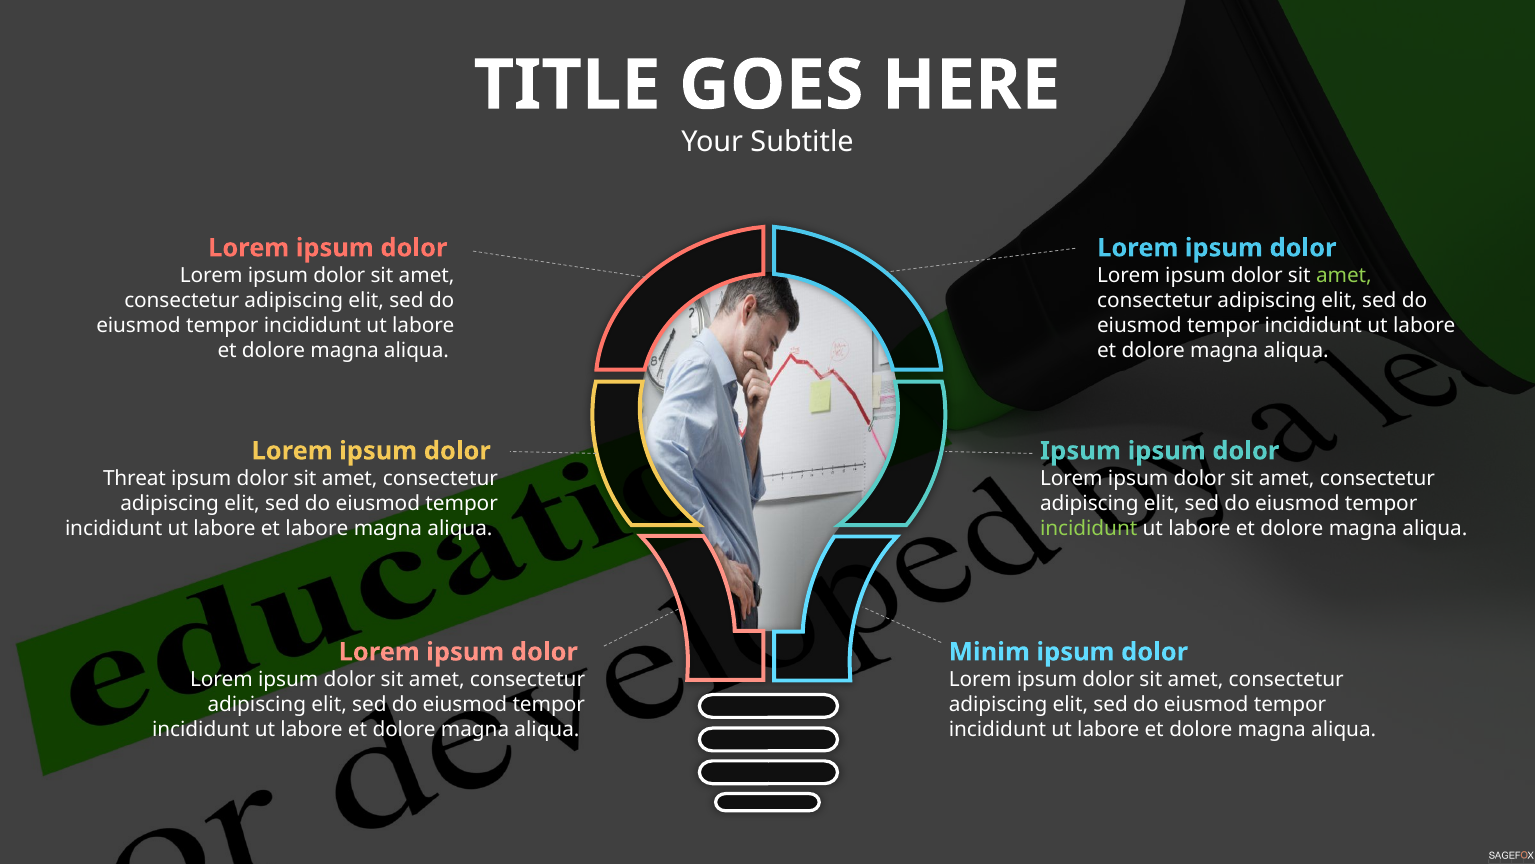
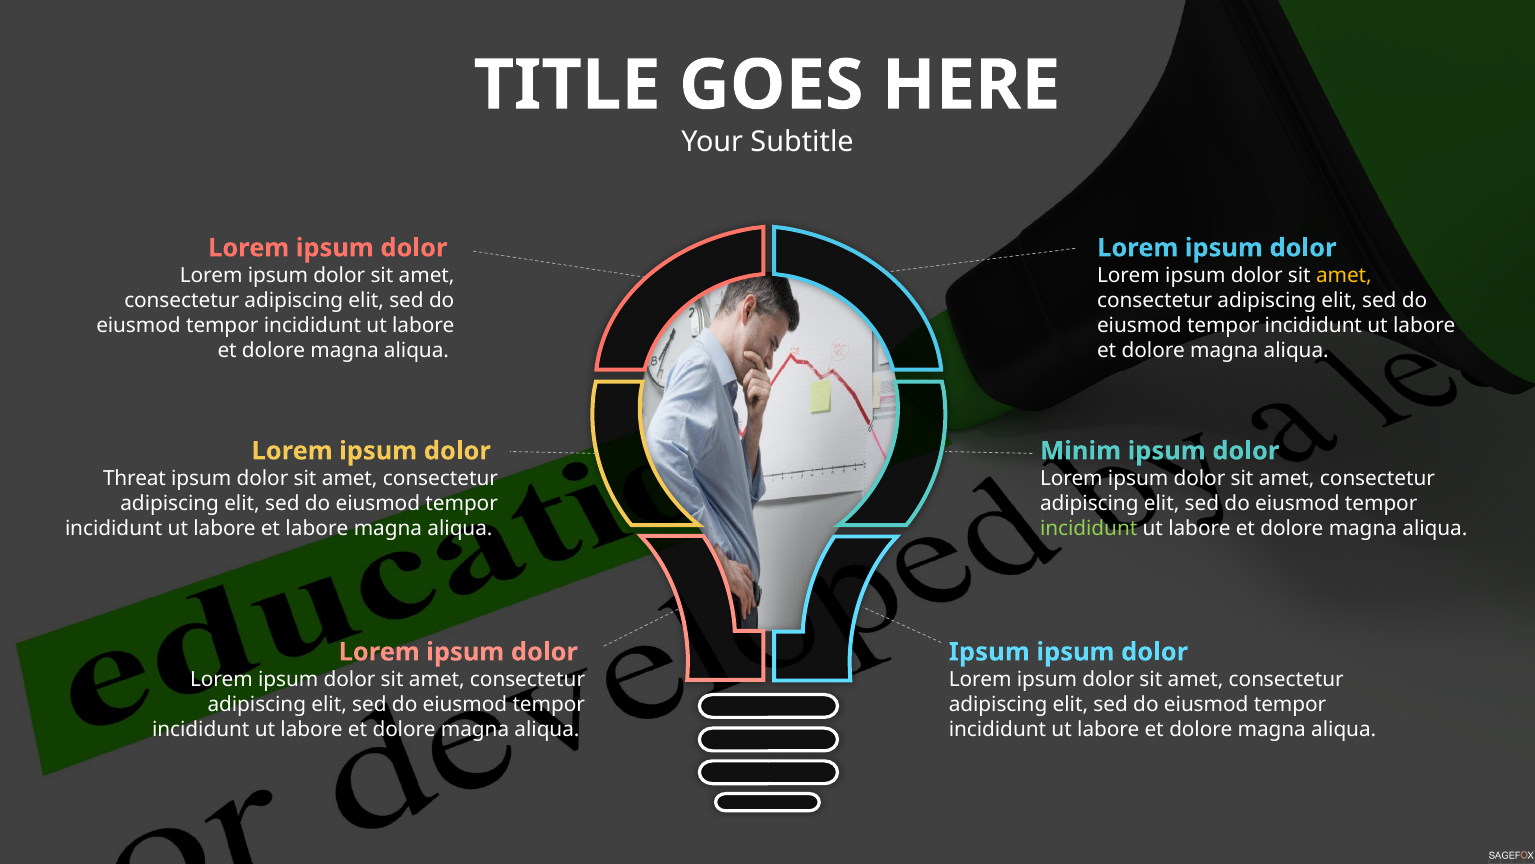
amet colour: light green -> yellow (1344, 275)
Ipsum: Ipsum -> Minim (1081, 451)
Minim: Minim -> Ipsum (989, 652)
